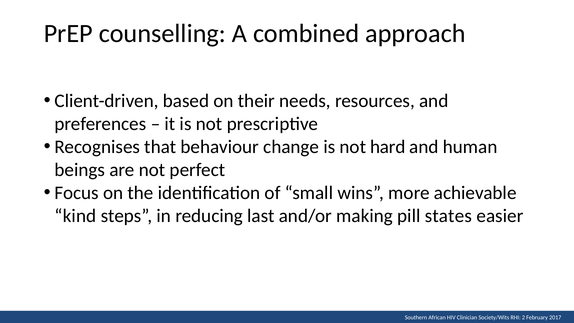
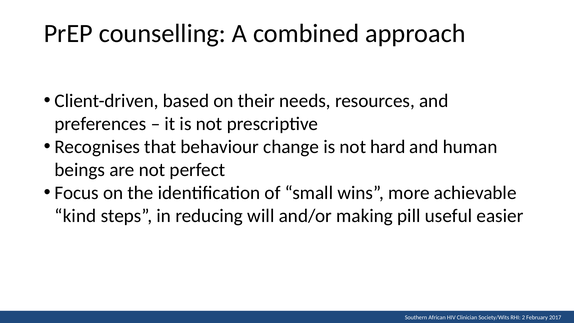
last: last -> will (261, 216)
states: states -> useful (448, 216)
